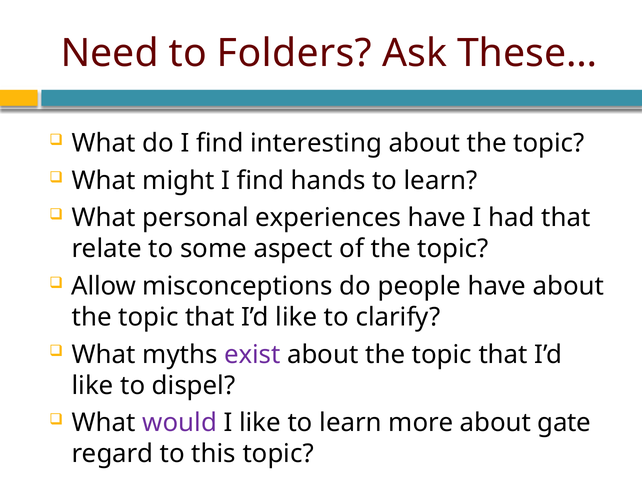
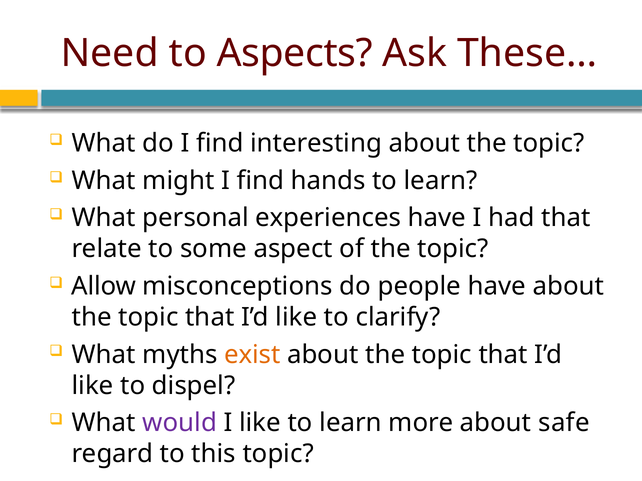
Folders: Folders -> Aspects (295, 54)
exist colour: purple -> orange (252, 355)
gate: gate -> safe (564, 423)
